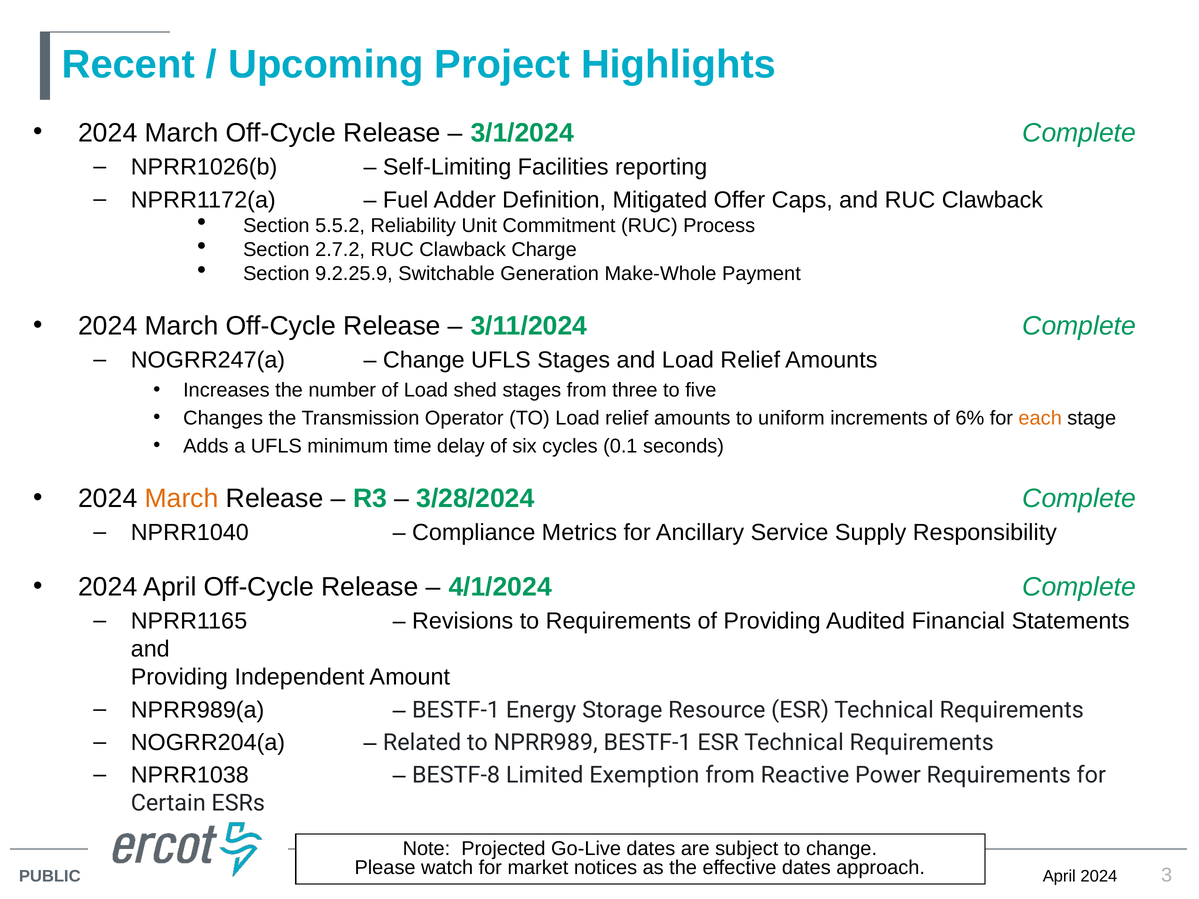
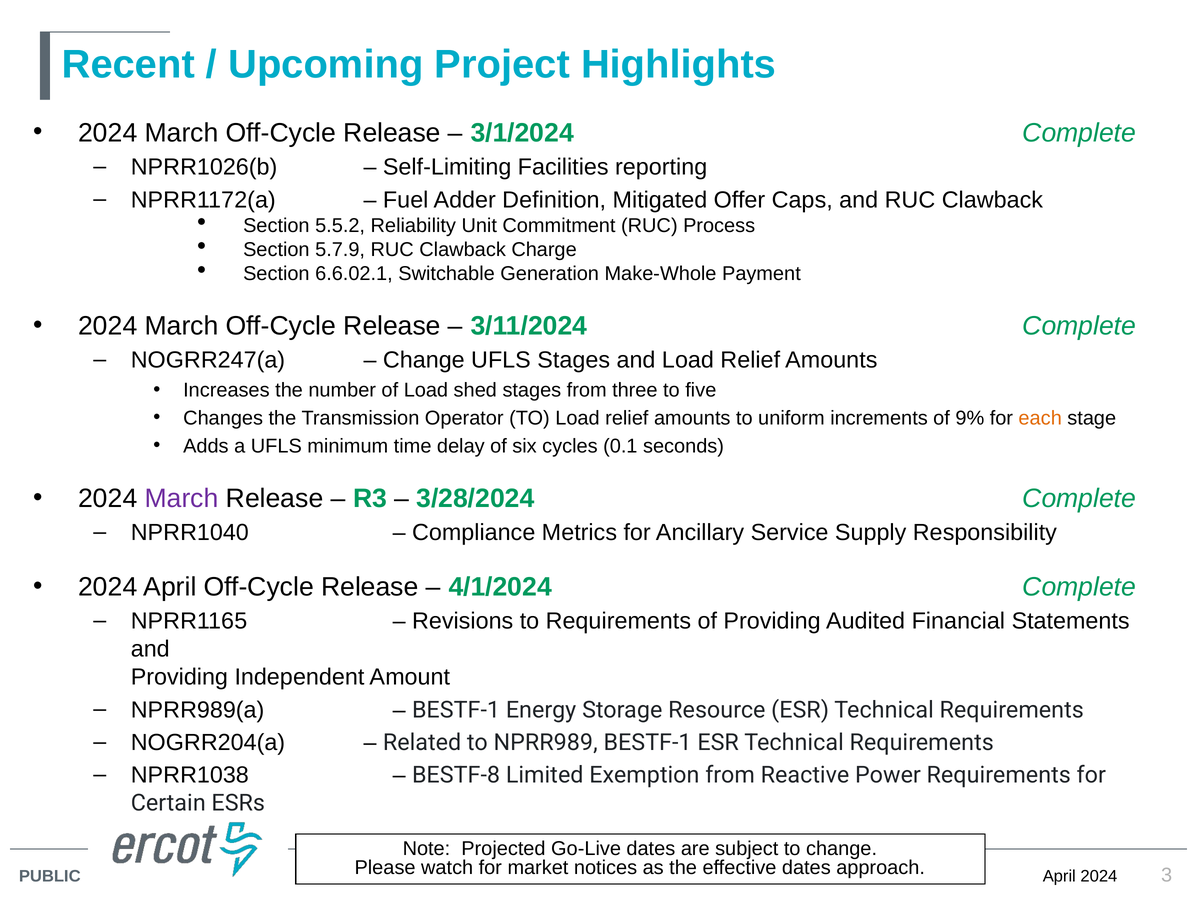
2.7.2: 2.7.2 -> 5.7.9 (340, 250)
9.2.25.9: 9.2.25.9 -> 6.6.02.1 (354, 274)
6%: 6% -> 9% (970, 418)
March colour: orange -> purple (182, 498)
